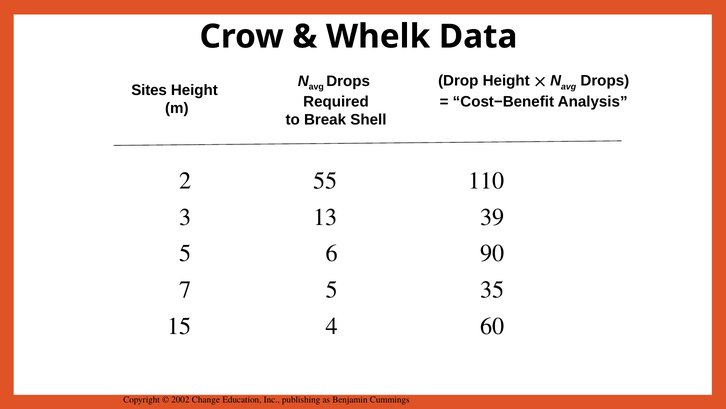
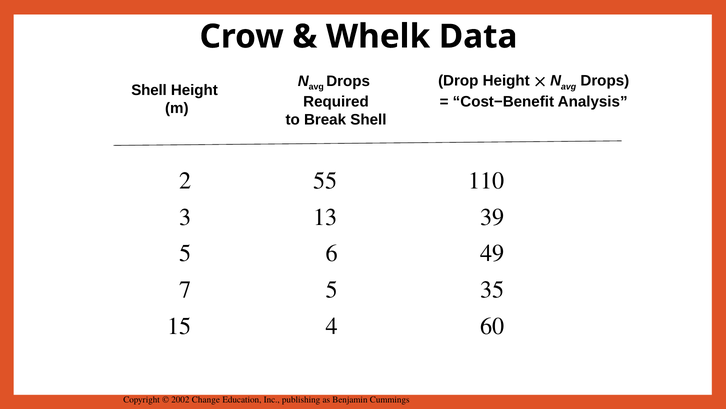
Sites: Sites -> Shell (149, 90)
90: 90 -> 49 (492, 253)
